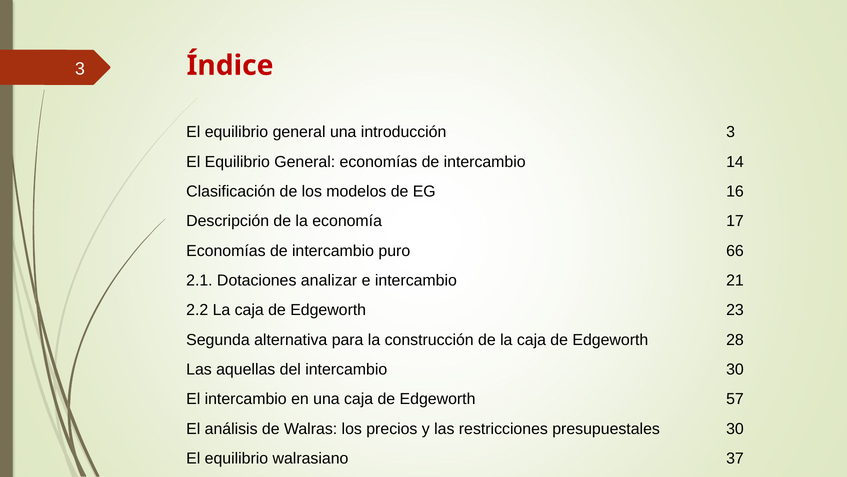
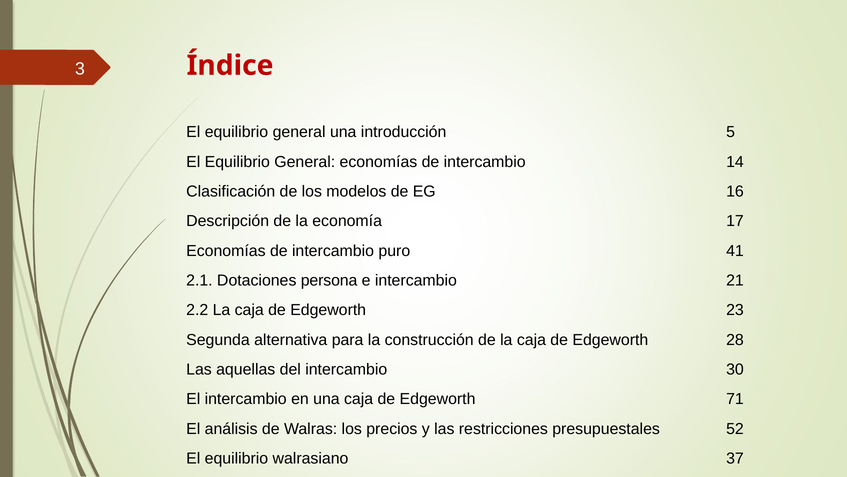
introducción 3: 3 -> 5 (731, 132)
66: 66 -> 41 (735, 251)
analizar: analizar -> persona (329, 280)
57: 57 -> 71 (735, 399)
presupuestales 30: 30 -> 52 (735, 428)
